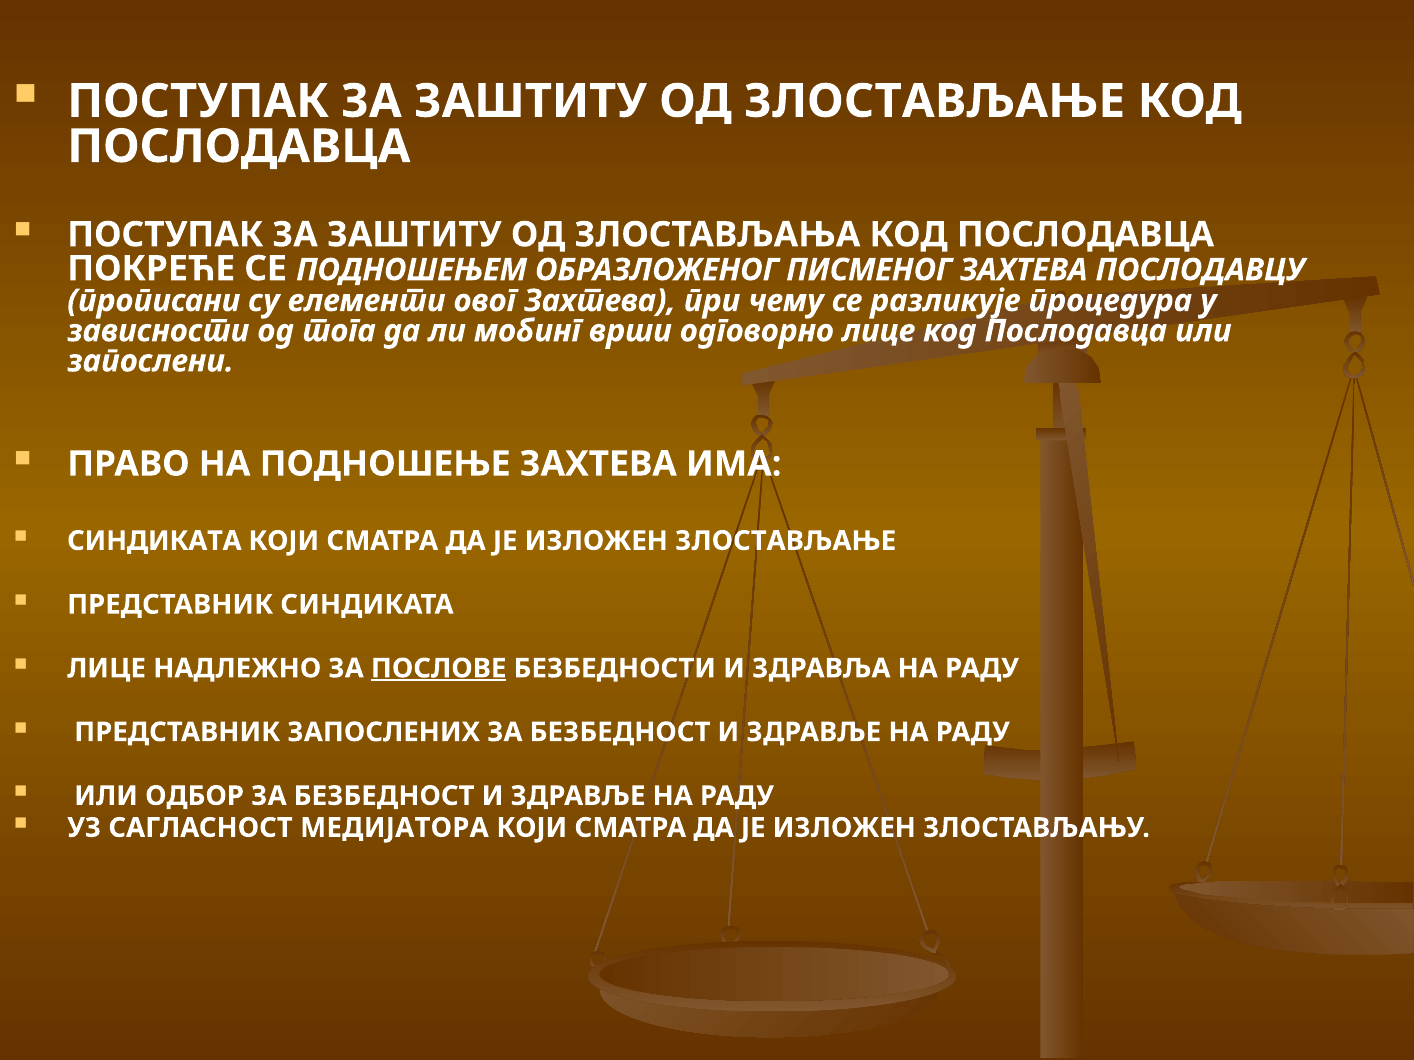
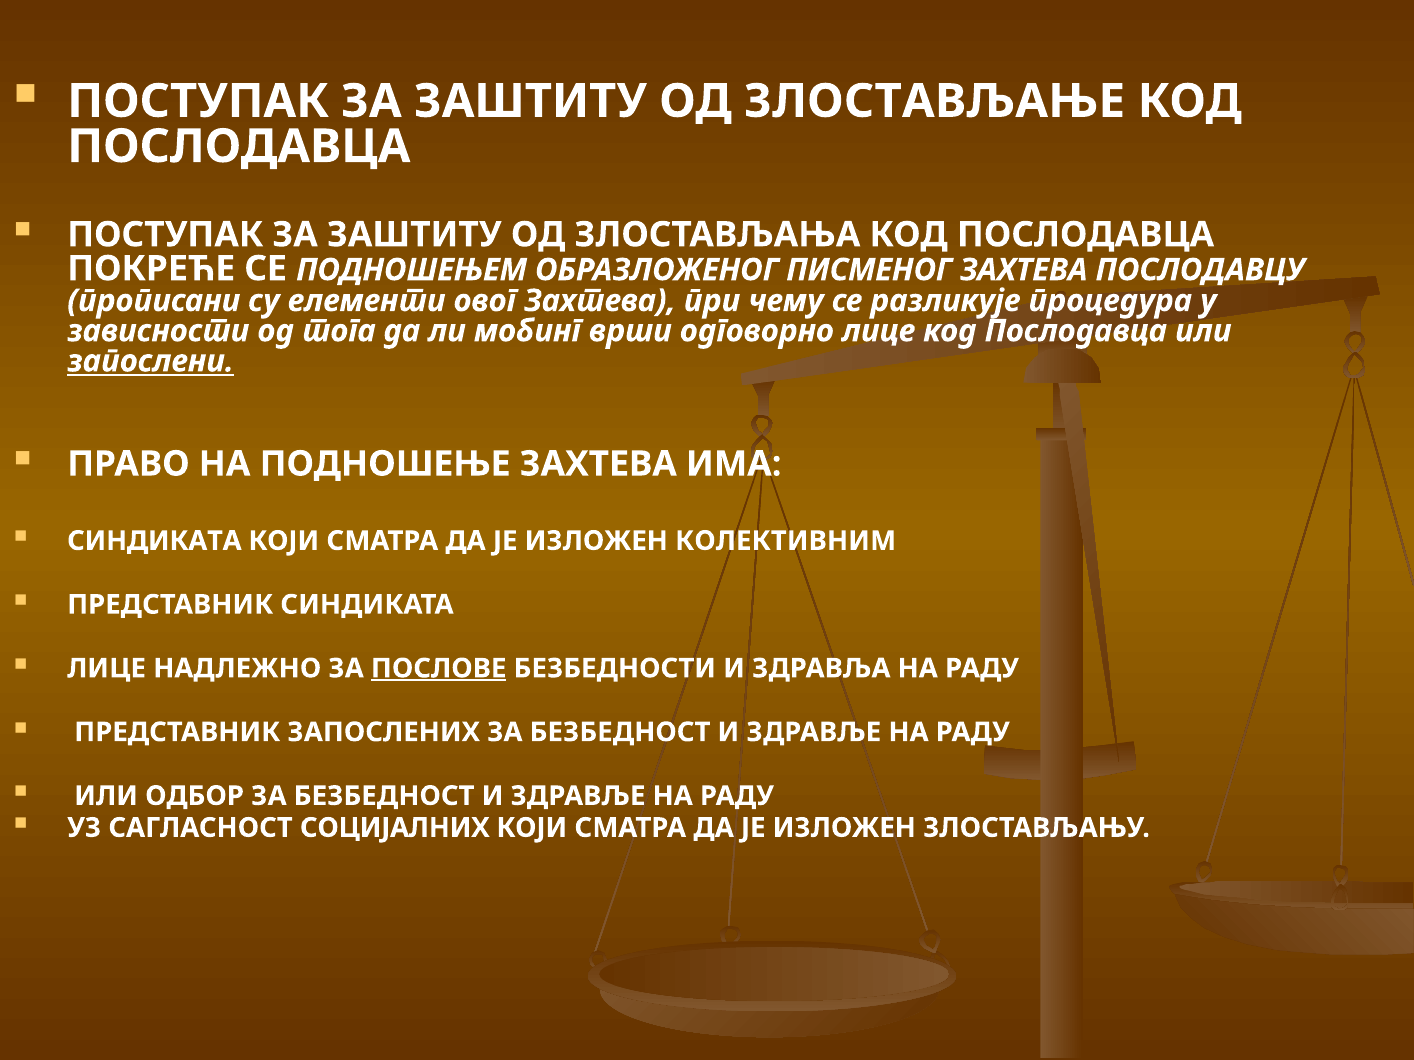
запослени underline: none -> present (151, 361)
ИЗЛОЖЕН ЗЛОСТАВЉАЊЕ: ЗЛОСТАВЉАЊЕ -> КОЛЕКТИВНИМ (786, 541)
МЕДИЈАТОРА: МЕДИЈАТОРА -> СОЦИЈАЛНИХ (395, 828)
